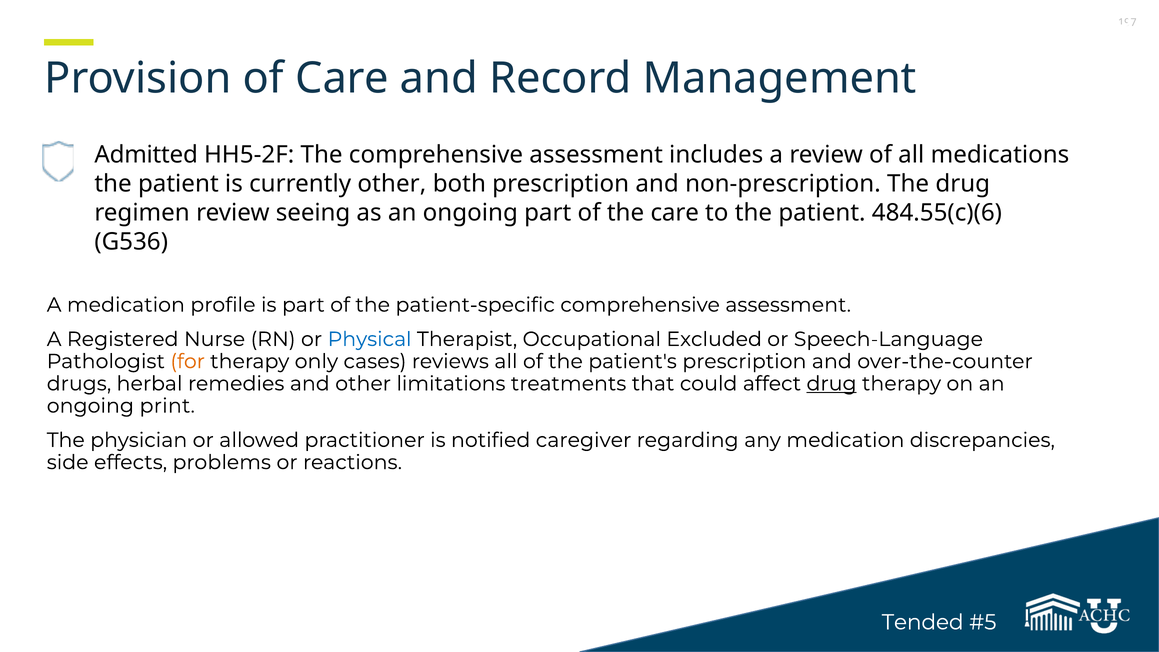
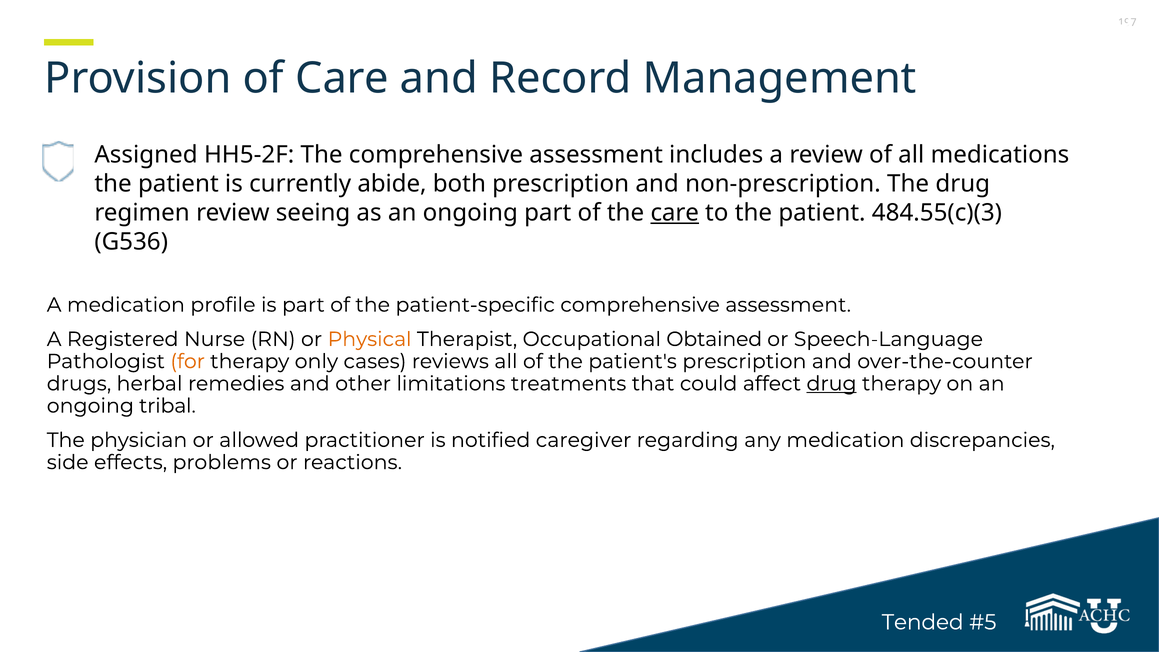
Admitted: Admitted -> Assigned (146, 155)
currently other: other -> abide (392, 184)
care underline: none -> present (675, 213)
484.55(c)(6: 484.55(c)(6 -> 484.55(c)(3 (937, 213)
Physical colour: blue -> orange (370, 339)
Excluded: Excluded -> Obtained (714, 339)
print: print -> tribal (167, 406)
